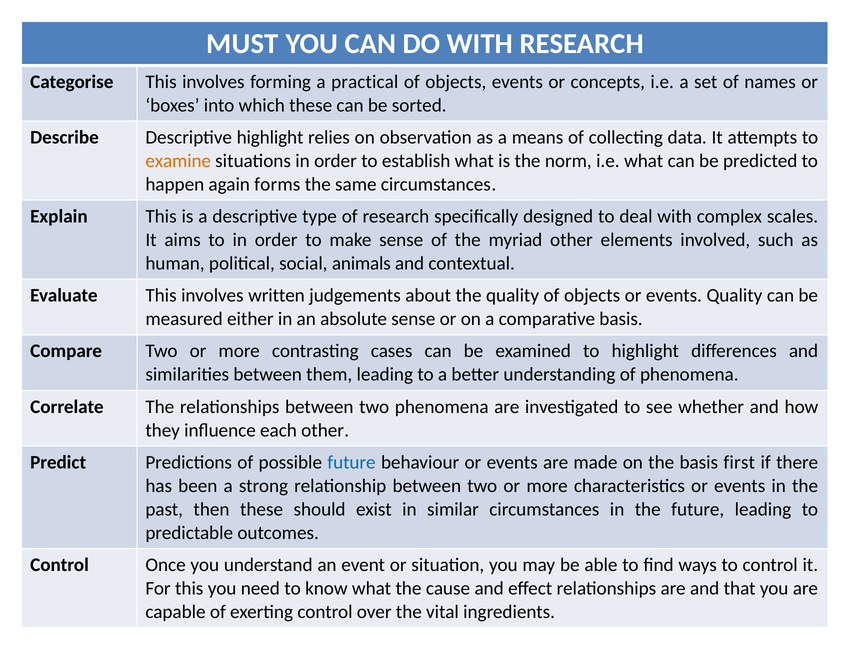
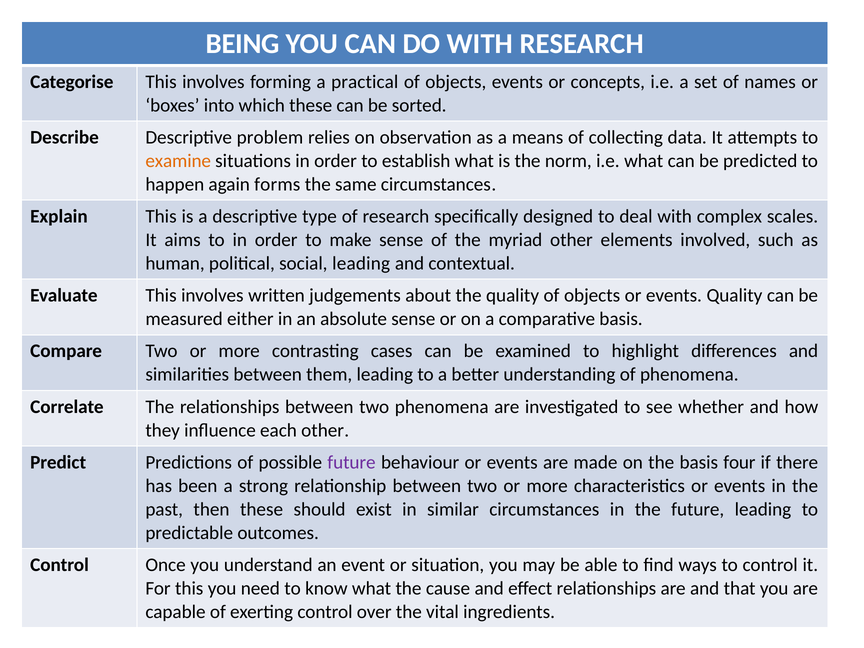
MUST: MUST -> BEING (243, 44)
Descriptive highlight: highlight -> problem (270, 137)
social animals: animals -> leading (361, 263)
future colour: blue -> purple (352, 462)
first: first -> four (739, 462)
